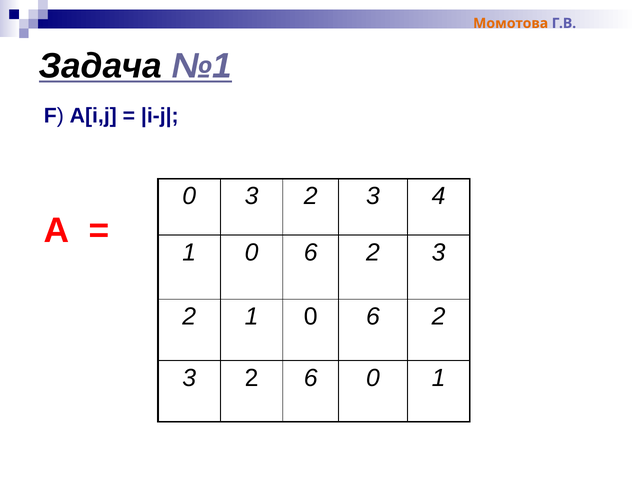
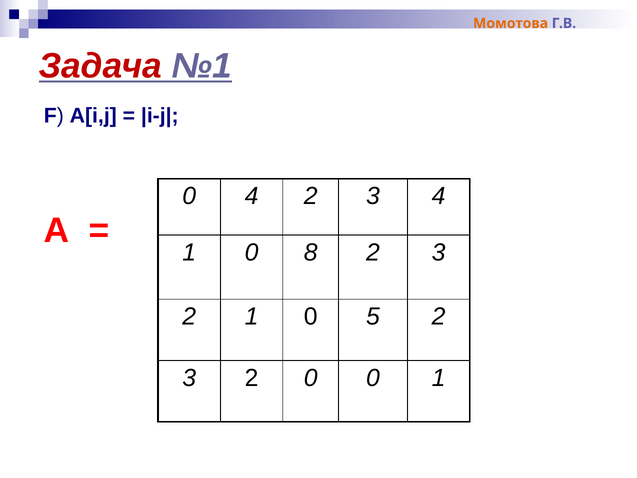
Задача colour: black -> red (100, 66)
0 3: 3 -> 4 (252, 196)
6: 6 -> 8 (311, 252)
2 1 0 6: 6 -> 5 (373, 317)
2 6: 6 -> 0 (311, 378)
